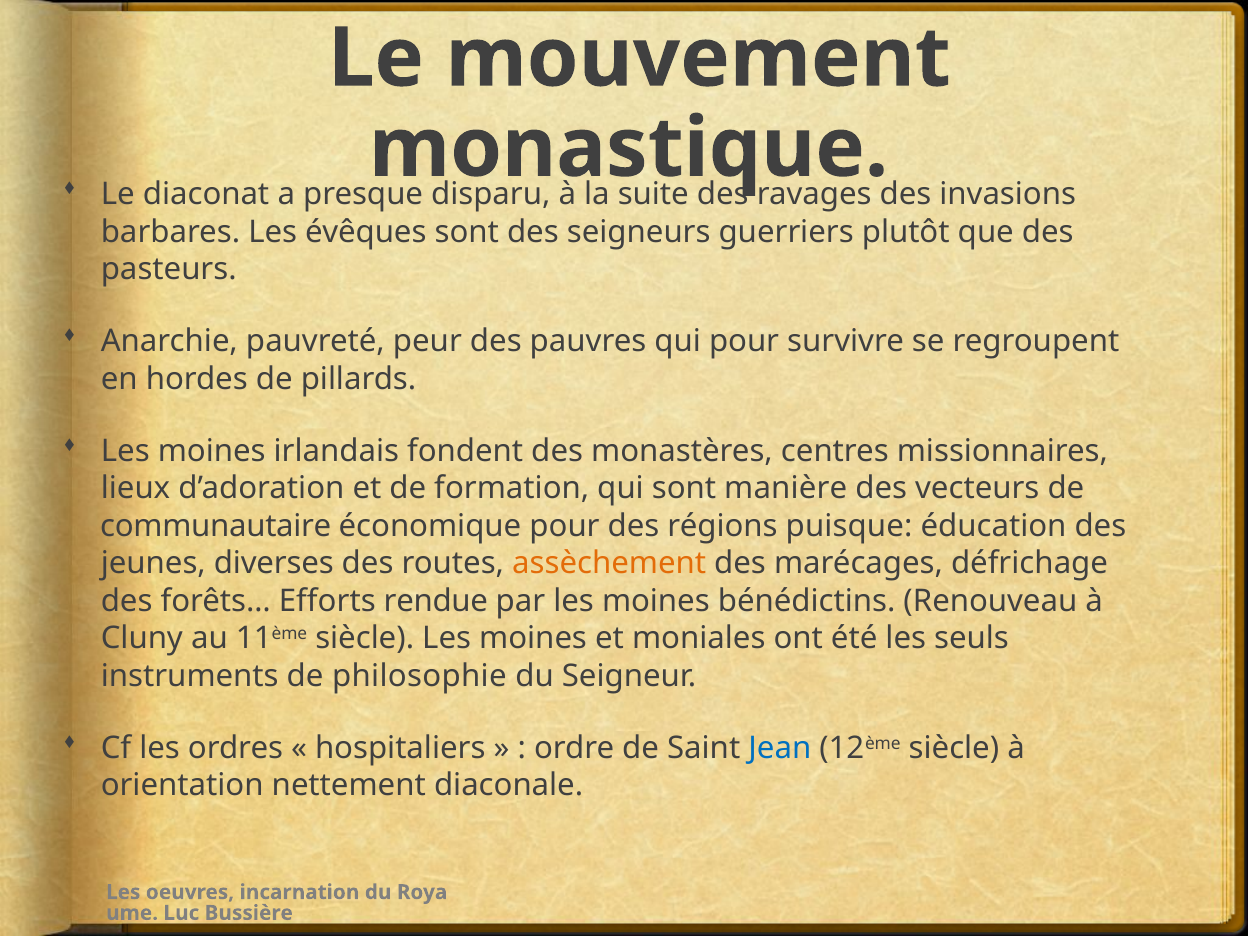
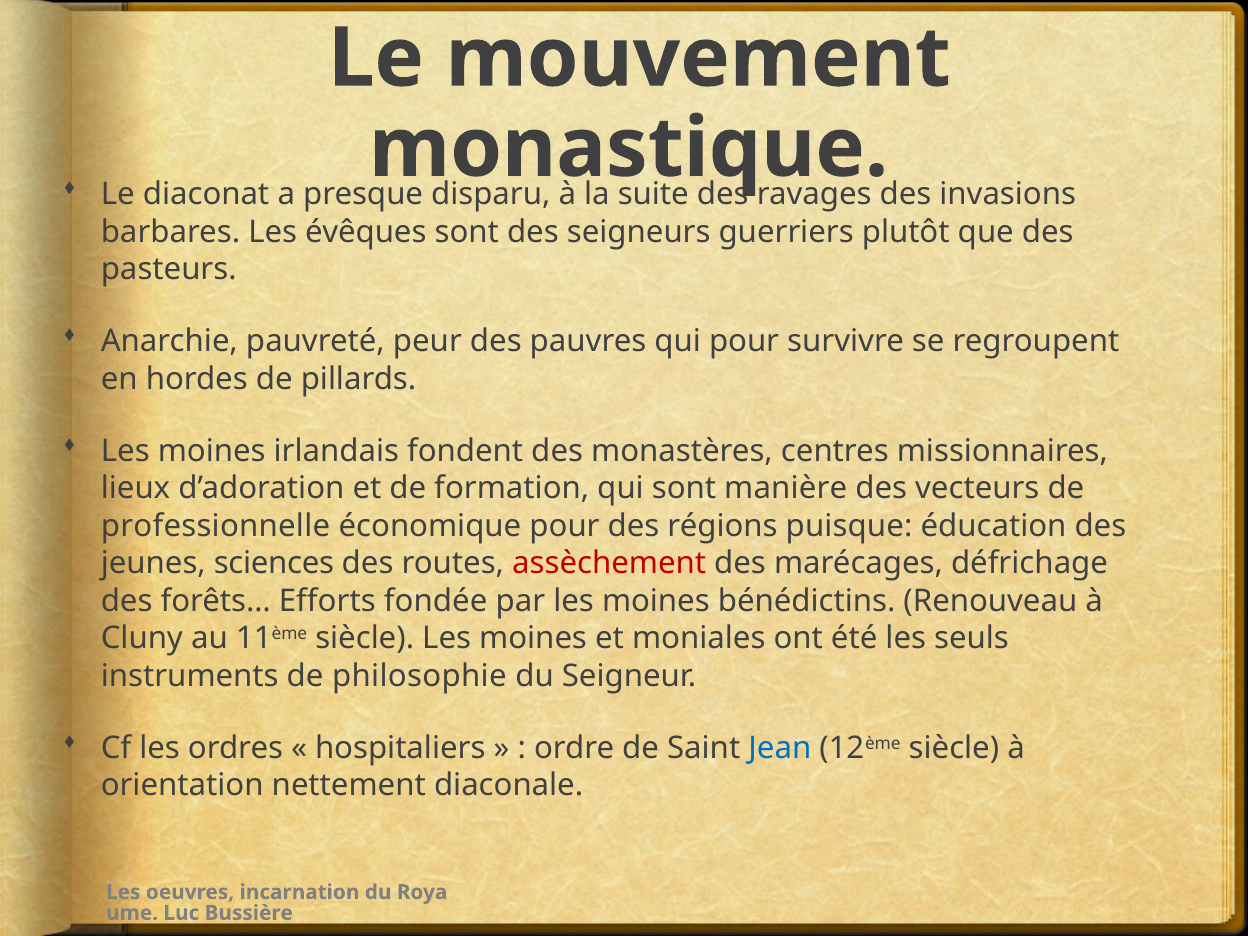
communautaire: communautaire -> professionnelle (216, 526)
diverses: diverses -> sciences (274, 563)
assèchement colour: orange -> red (609, 563)
rendue: rendue -> fondée (436, 601)
